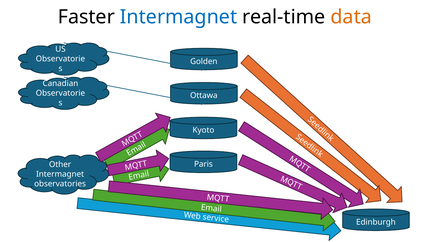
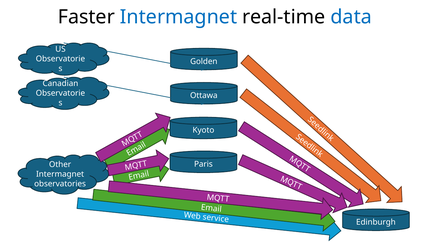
data colour: orange -> blue (351, 17)
